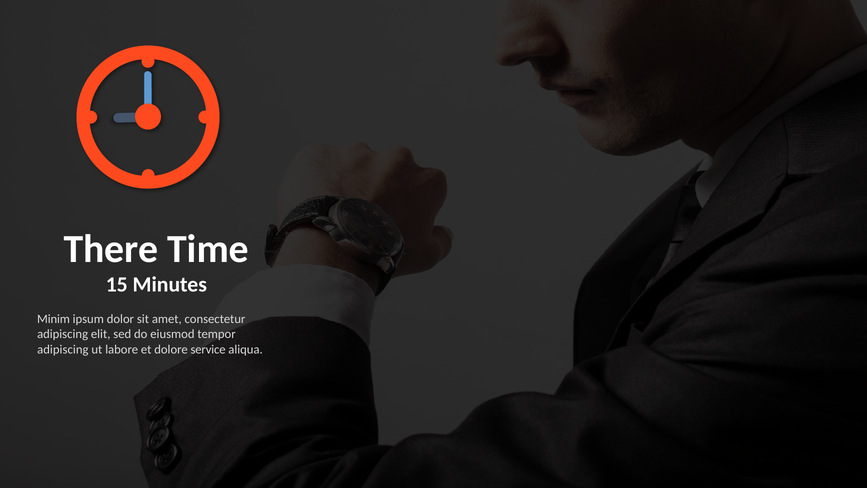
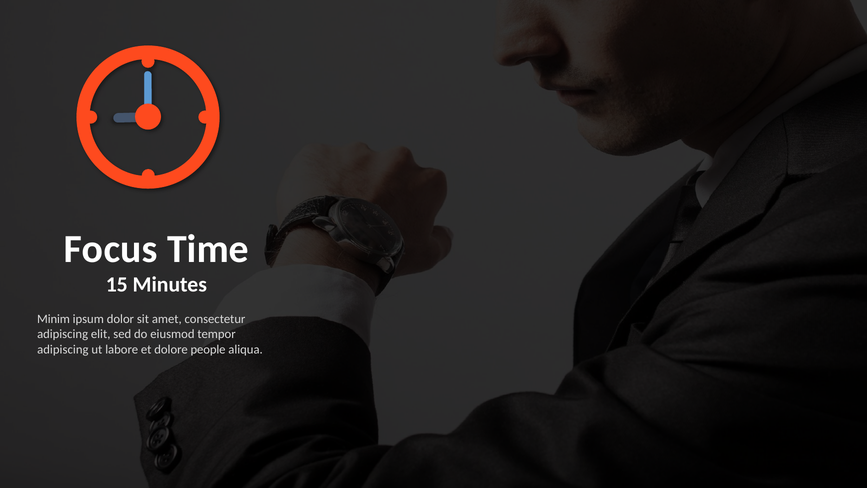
There: There -> Focus (111, 249)
service: service -> people (208, 349)
